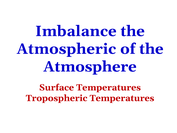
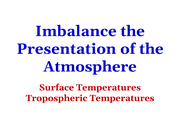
Atmospheric: Atmospheric -> Presentation (66, 49)
